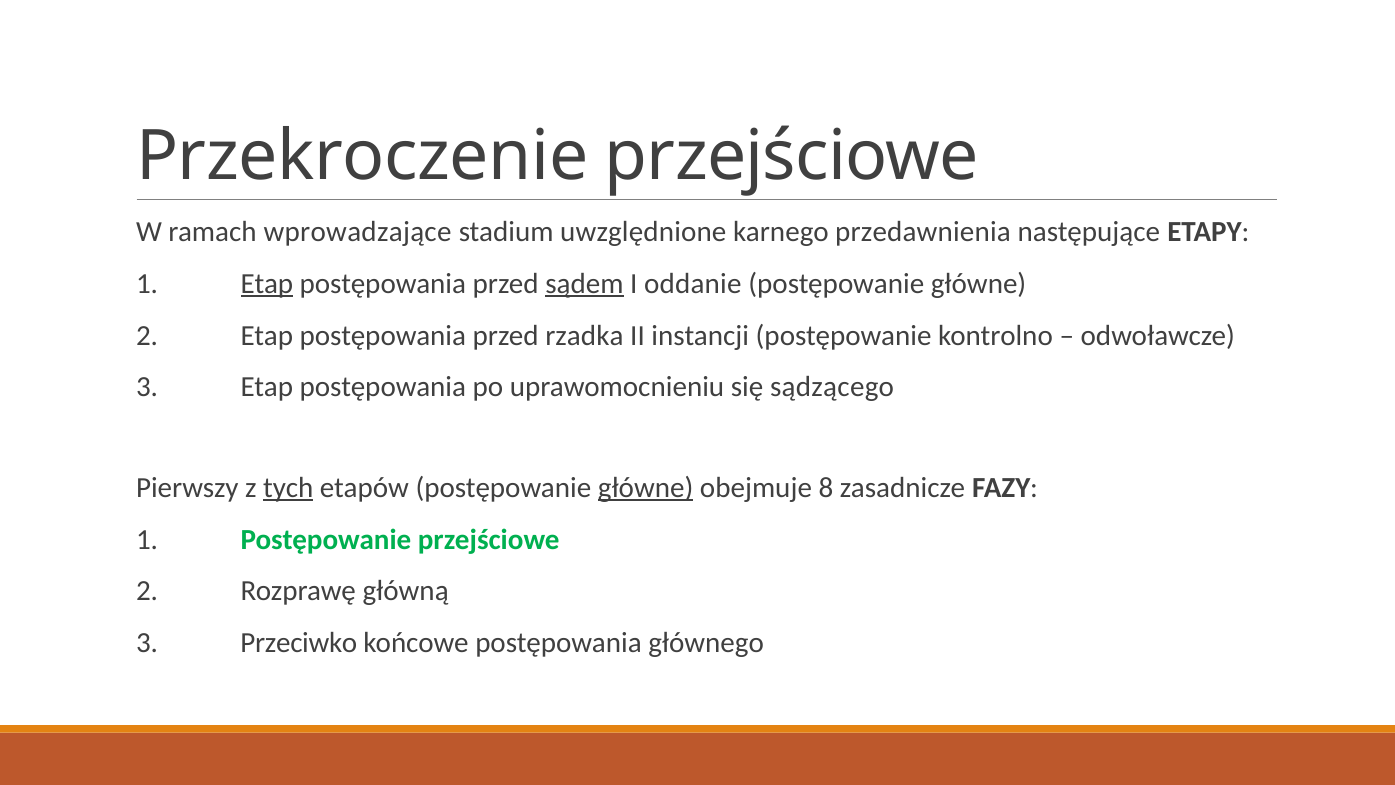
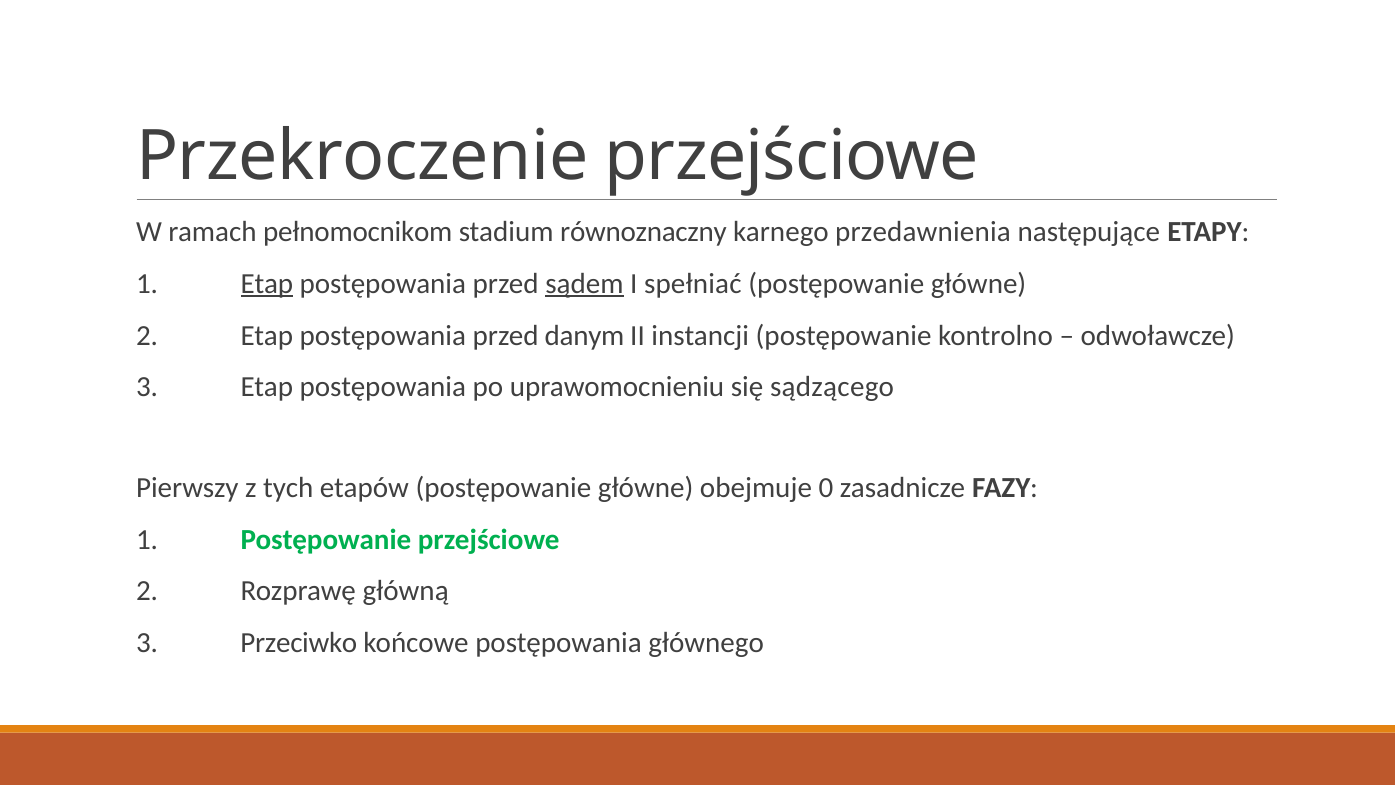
wprowadzające: wprowadzające -> pełnomocnikom (358, 232)
uwzględnione: uwzględnione -> równoznaczny (644, 232)
oddanie: oddanie -> spełniać (693, 284)
rzadka: rzadka -> danym (585, 335)
tych underline: present -> none (288, 487)
główne underline: present -> none (646, 487)
8: 8 -> 0 (826, 487)
